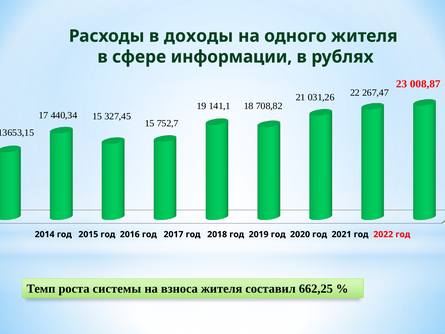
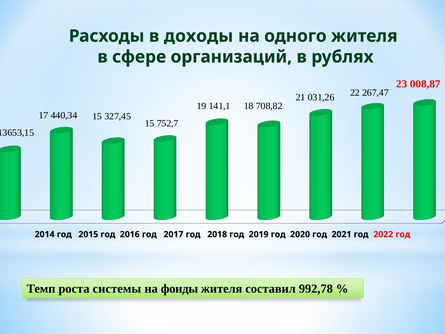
информации: информации -> организаций (231, 57)
взноса: взноса -> фонды (179, 289)
662,25: 662,25 -> 992,78 (316, 289)
